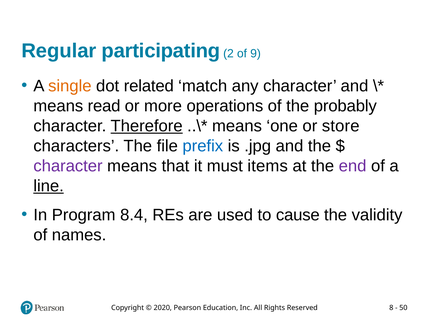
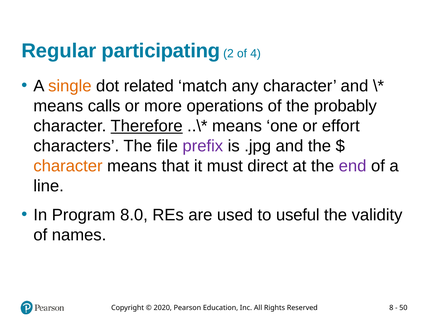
9: 9 -> 4 (256, 53)
read: read -> calls (104, 106)
store: store -> effort (341, 126)
prefix colour: blue -> purple (203, 146)
character colour: purple -> orange (68, 166)
items: items -> direct (268, 166)
line underline: present -> none (49, 186)
8.4: 8.4 -> 8.0 (134, 215)
cause: cause -> useful (298, 215)
